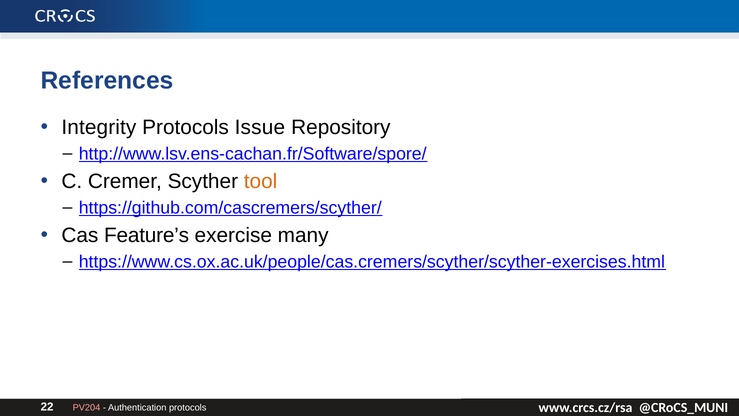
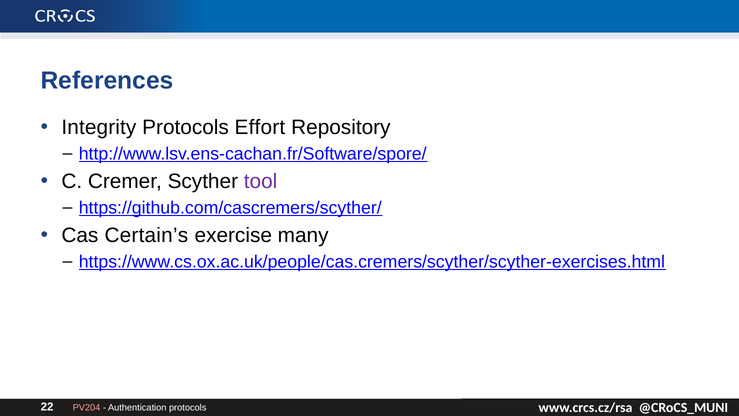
Issue: Issue -> Effort (260, 127)
tool colour: orange -> purple (261, 181)
Feature’s: Feature’s -> Certain’s (146, 235)
